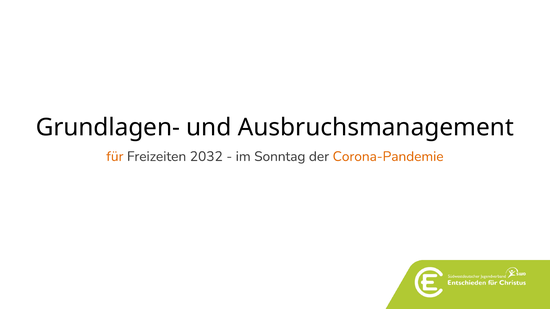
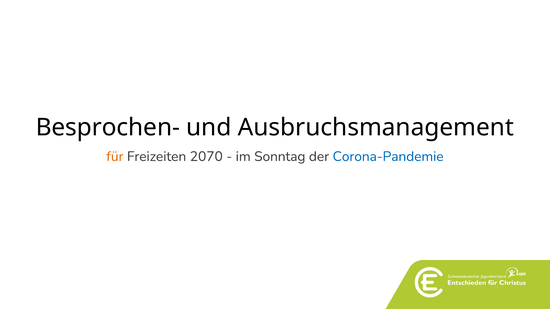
Grundlagen-: Grundlagen- -> Besprochen- (108, 128)
2032: 2032 -> 2070 (206, 157)
Corona-Pandemie colour: orange -> blue (388, 157)
